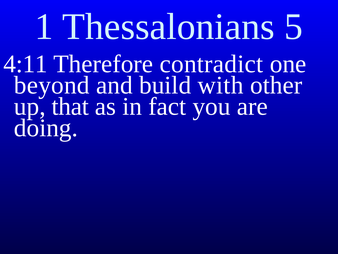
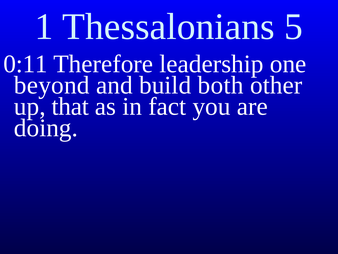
4:11: 4:11 -> 0:11 (26, 64)
contradict: contradict -> leadership (211, 64)
with: with -> both (221, 85)
